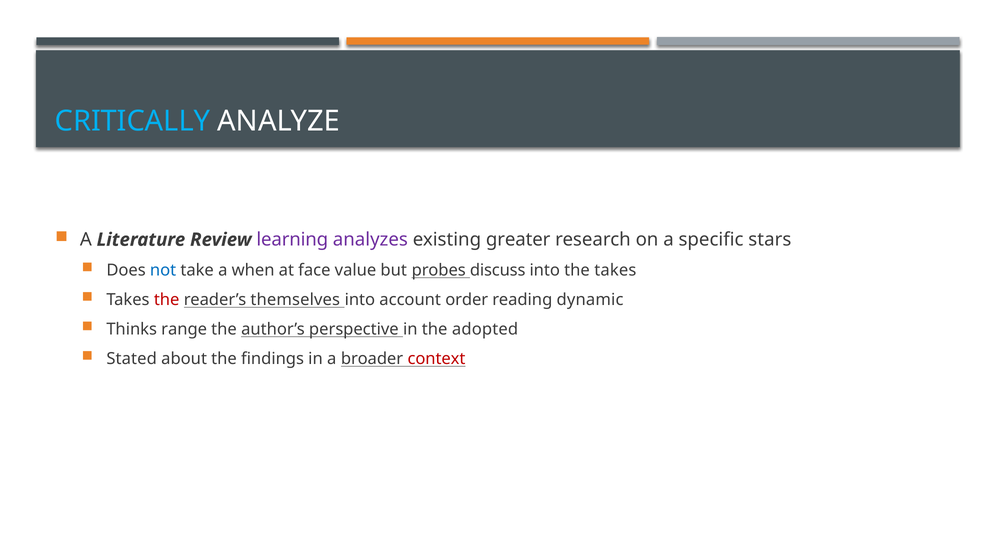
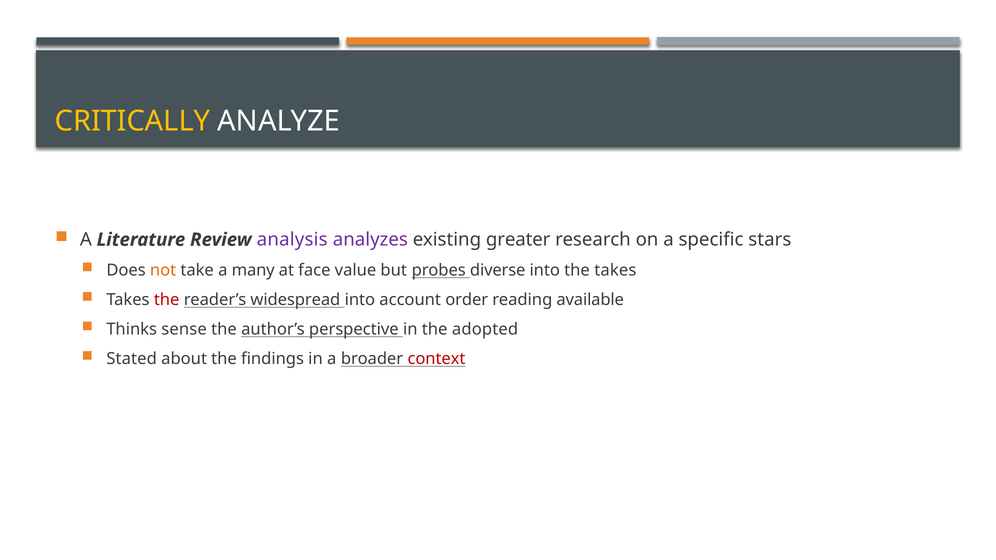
CRITICALLY colour: light blue -> yellow (133, 121)
learning: learning -> analysis (292, 240)
not colour: blue -> orange (163, 270)
when: when -> many (253, 270)
discuss: discuss -> diverse (498, 270)
themselves: themselves -> widespread (295, 300)
dynamic: dynamic -> available (590, 300)
range: range -> sense (184, 329)
